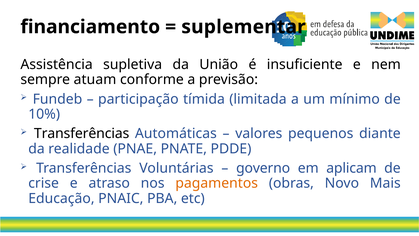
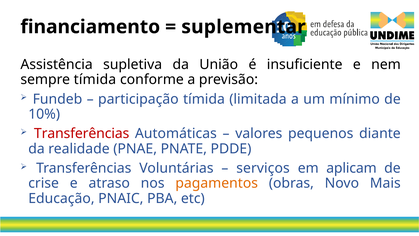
sempre atuam: atuam -> tímida (95, 79)
Transferências colour: black -> red (82, 133)
governo: governo -> serviços (263, 168)
